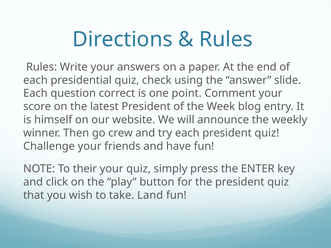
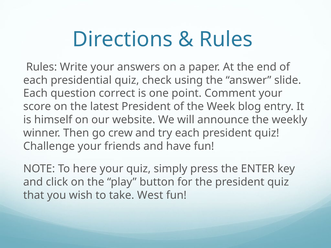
their: their -> here (85, 169)
Land: Land -> West (150, 195)
